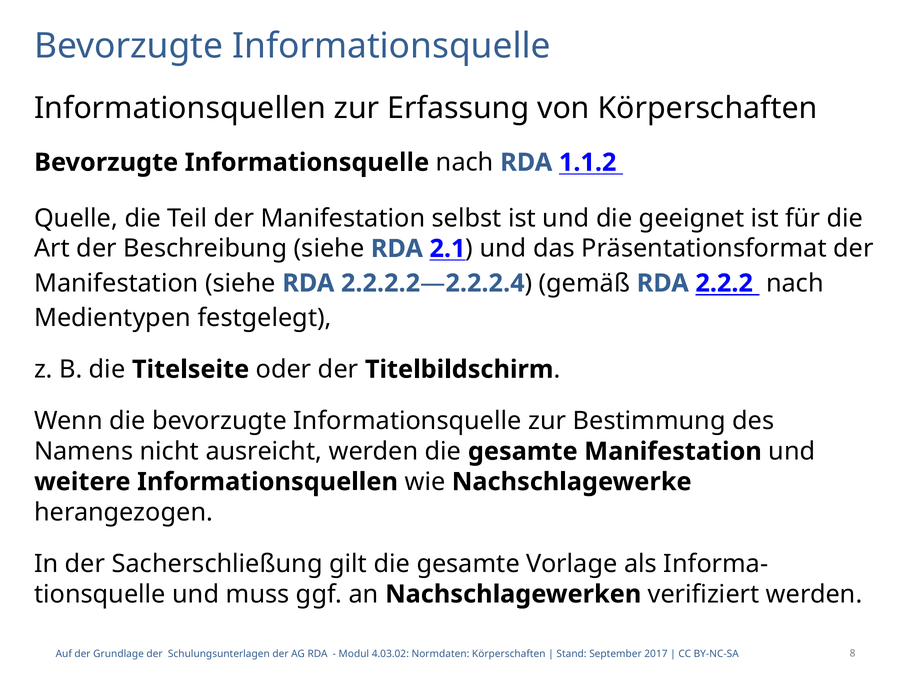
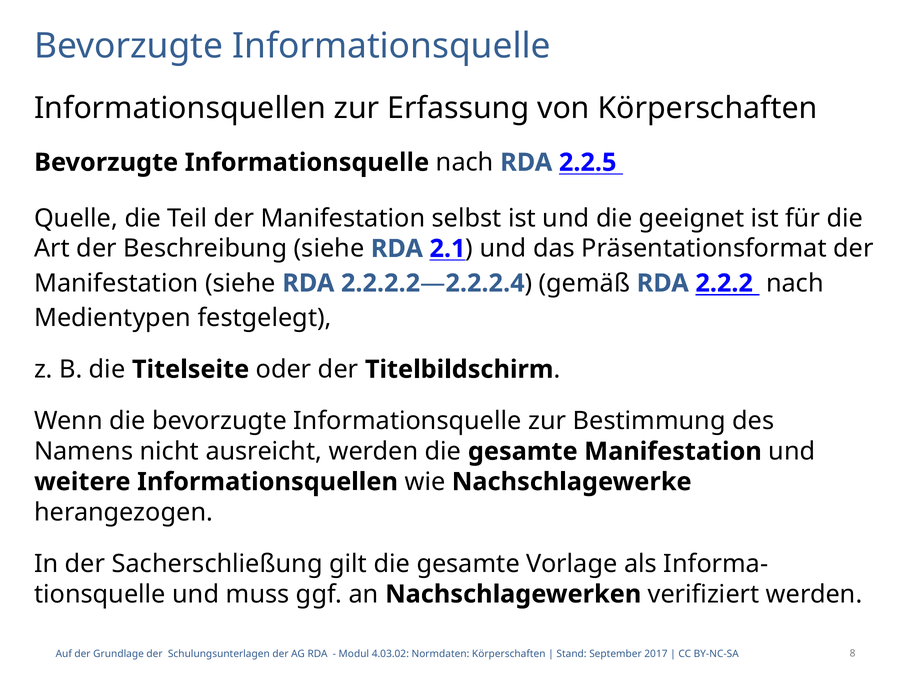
1.1.2: 1.1.2 -> 2.2.5 (588, 162)
